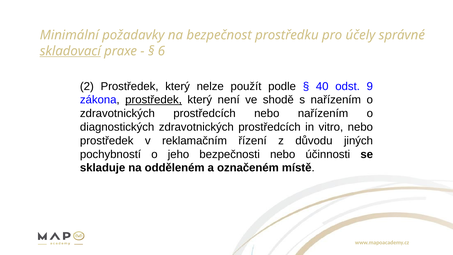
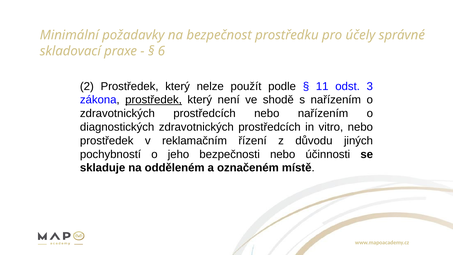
skladovací underline: present -> none (70, 51)
40: 40 -> 11 (322, 86)
9: 9 -> 3 (370, 86)
